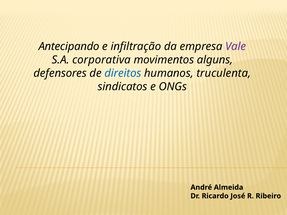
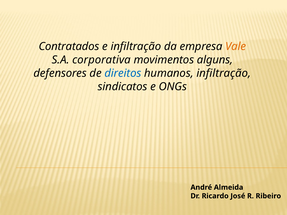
Antecipando: Antecipando -> Contratados (69, 46)
Vale colour: purple -> orange (236, 46)
humanos truculenta: truculenta -> infiltração (224, 73)
